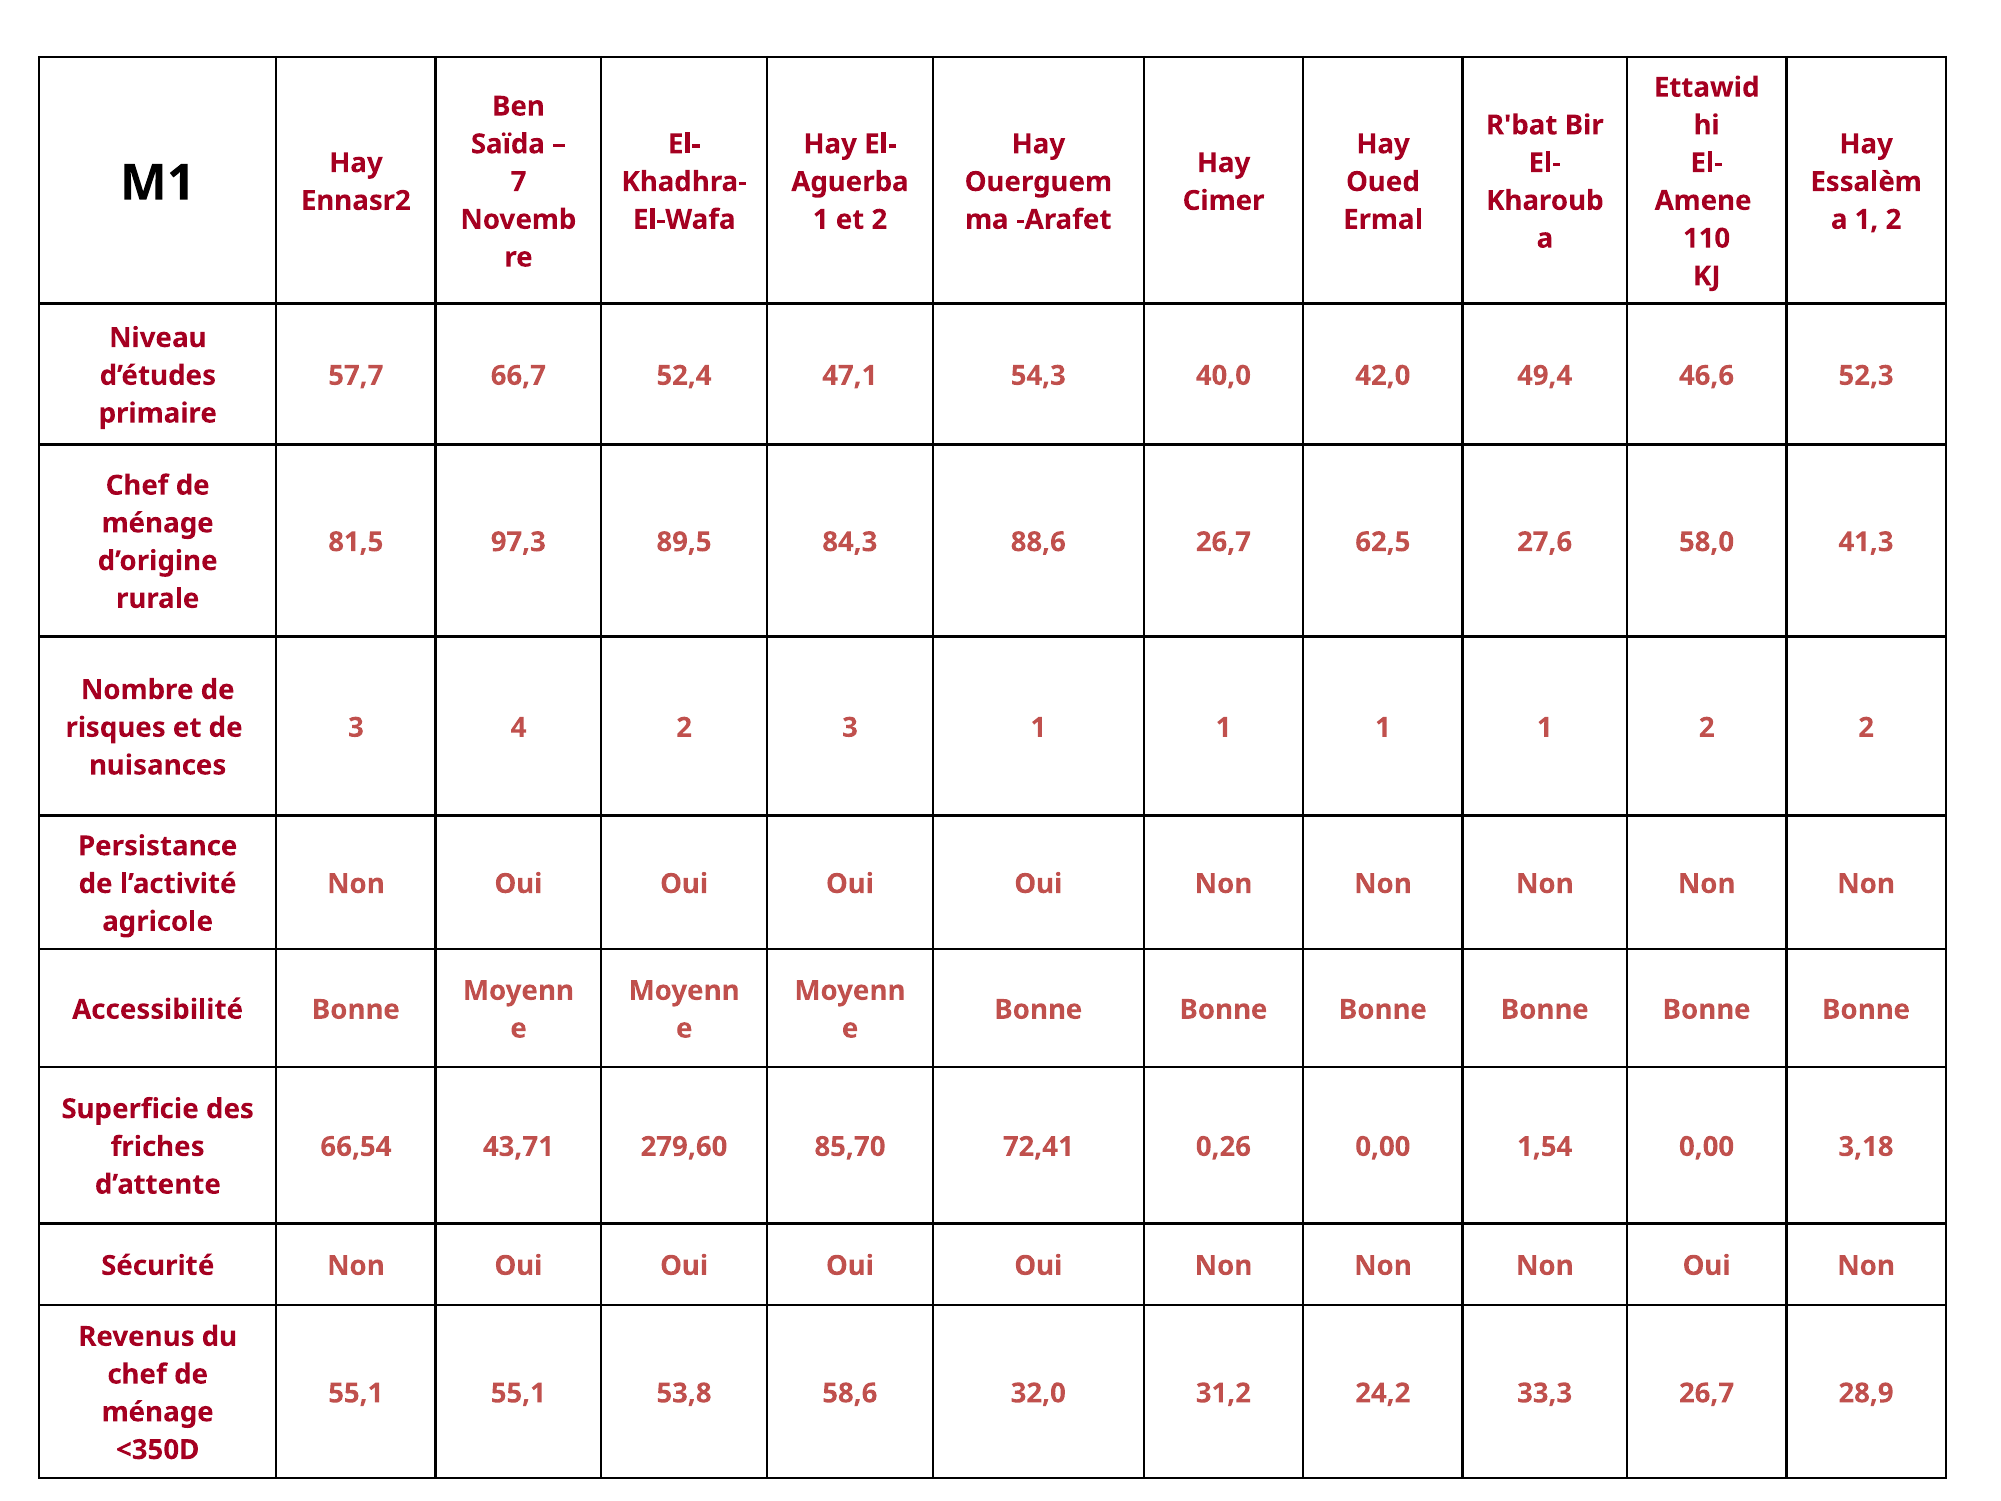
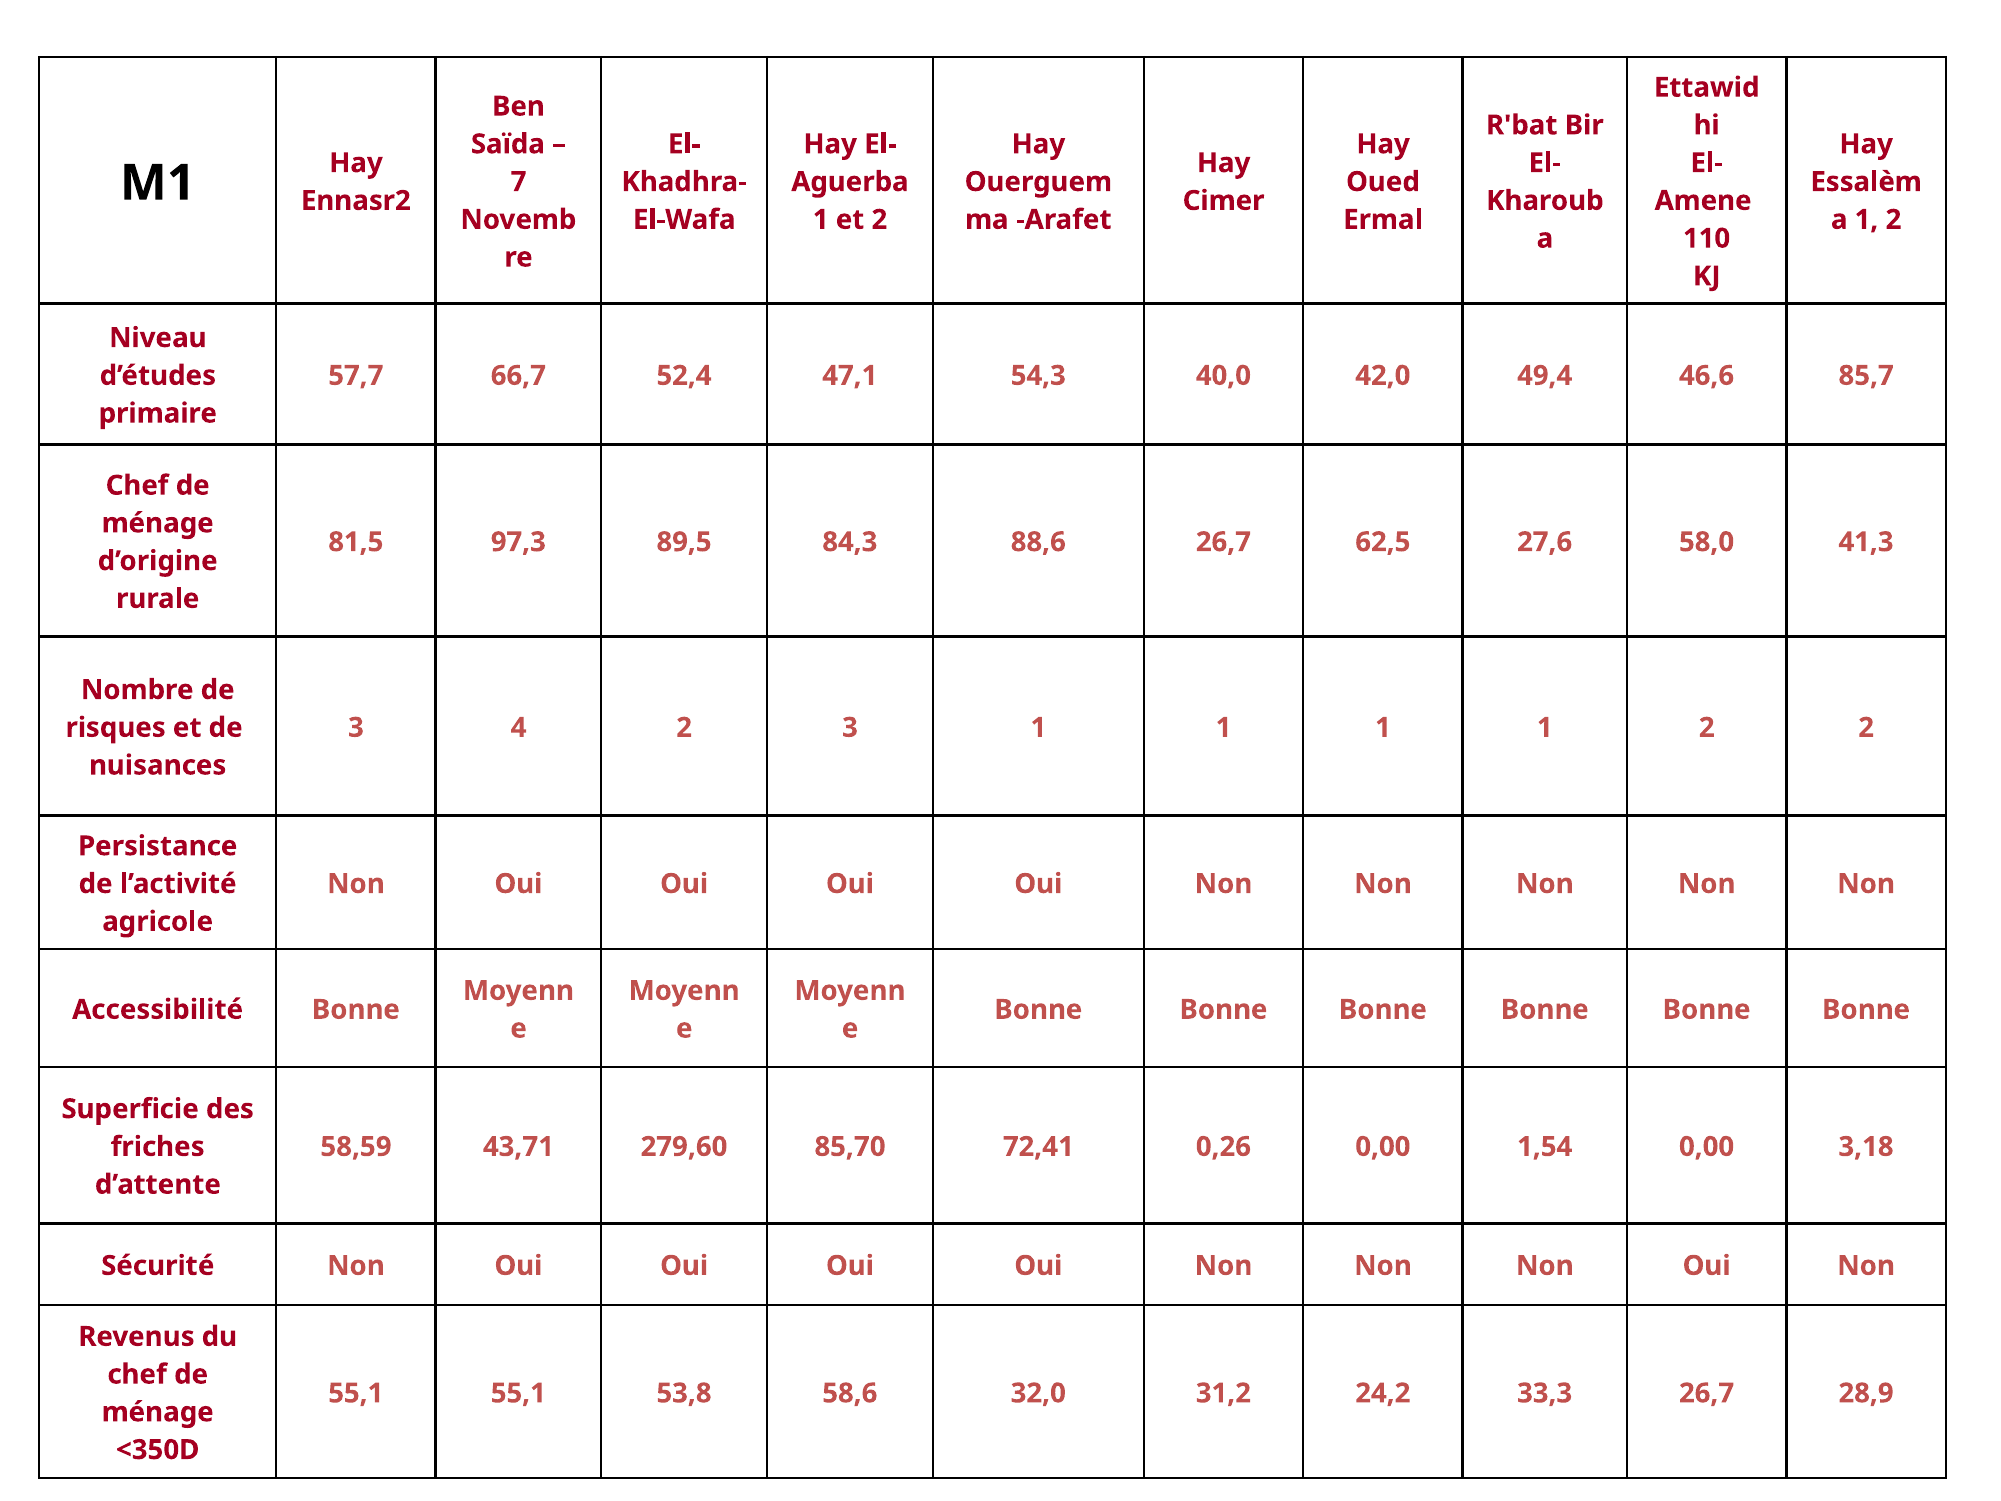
52,3: 52,3 -> 85,7 (1866, 376)
66,54: 66,54 -> 58,59 (356, 1147)
